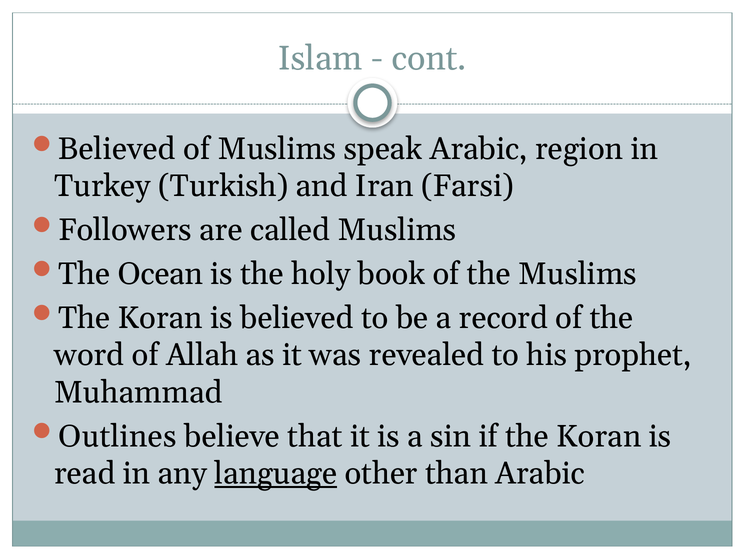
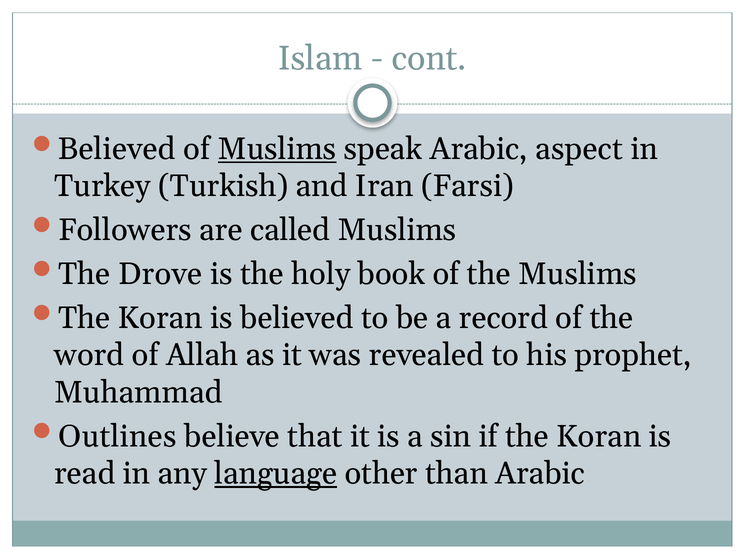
Muslims underline: none -> present (277, 149)
region: region -> aspect (579, 149)
Ocean: Ocean -> Drove (160, 274)
